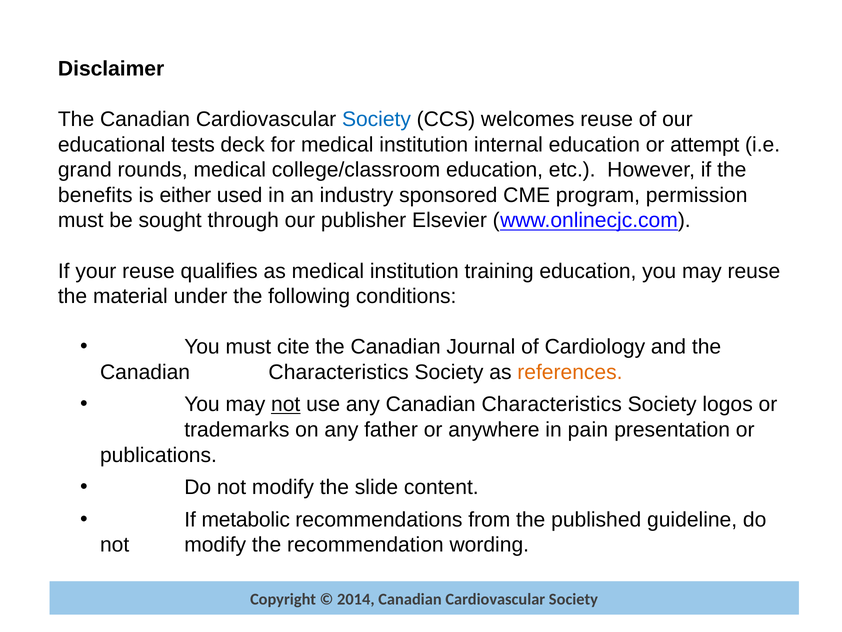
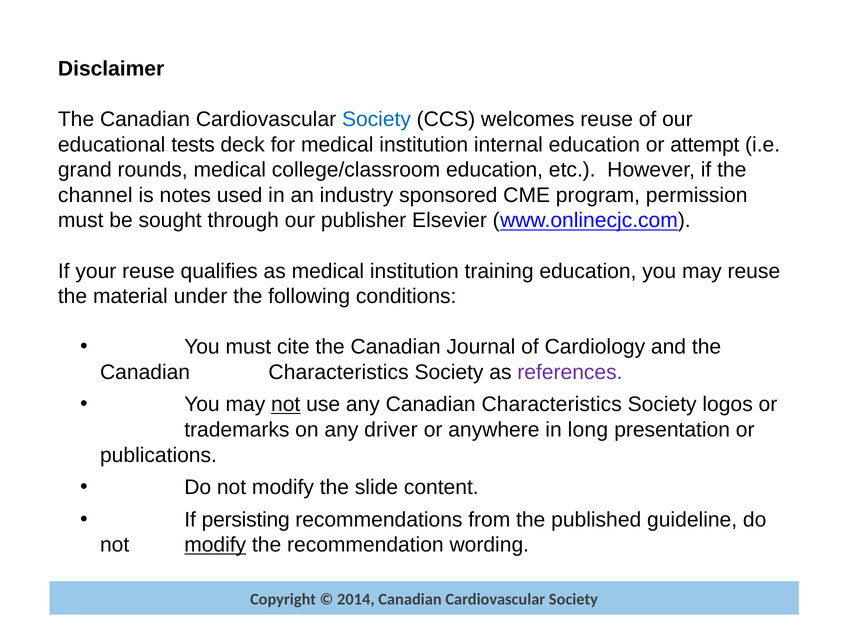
benefits: benefits -> channel (95, 195)
either: either -> notes (185, 195)
references colour: orange -> purple (570, 372)
father: father -> driver (391, 429)
pain: pain -> long (588, 429)
metabolic: metabolic -> persisting (246, 519)
modify underline: none -> present (215, 545)
